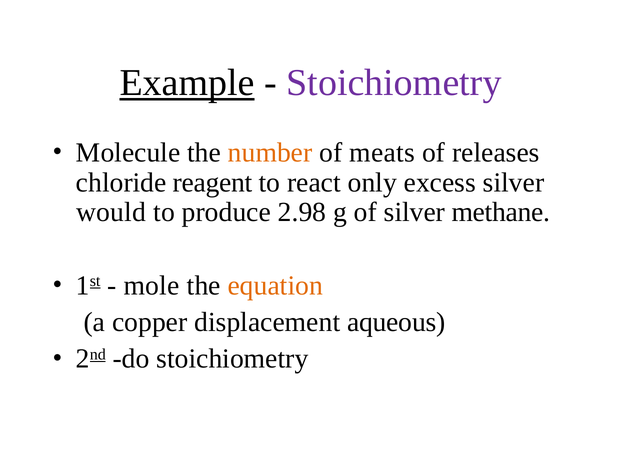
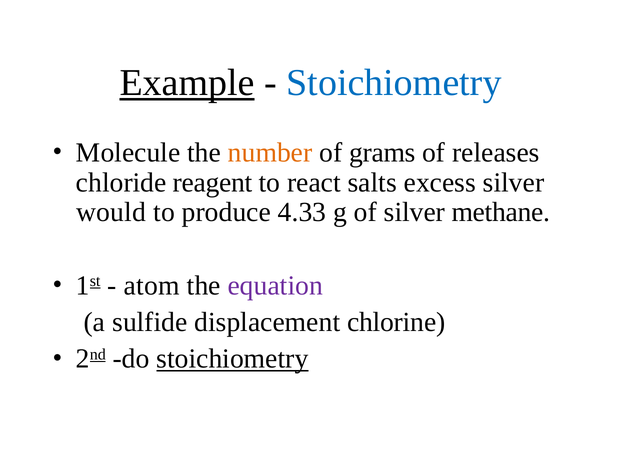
Stoichiometry colour: purple -> blue (394, 83)
meats: meats -> grams (382, 153)
only: only -> salts (372, 183)
2.98: 2.98 -> 4.33 (302, 212)
mole: mole -> atom (152, 286)
equation colour: orange -> purple (275, 286)
copper: copper -> sulfide (150, 322)
aqueous: aqueous -> chlorine (396, 322)
stoichiometry underline: none -> present (232, 359)
